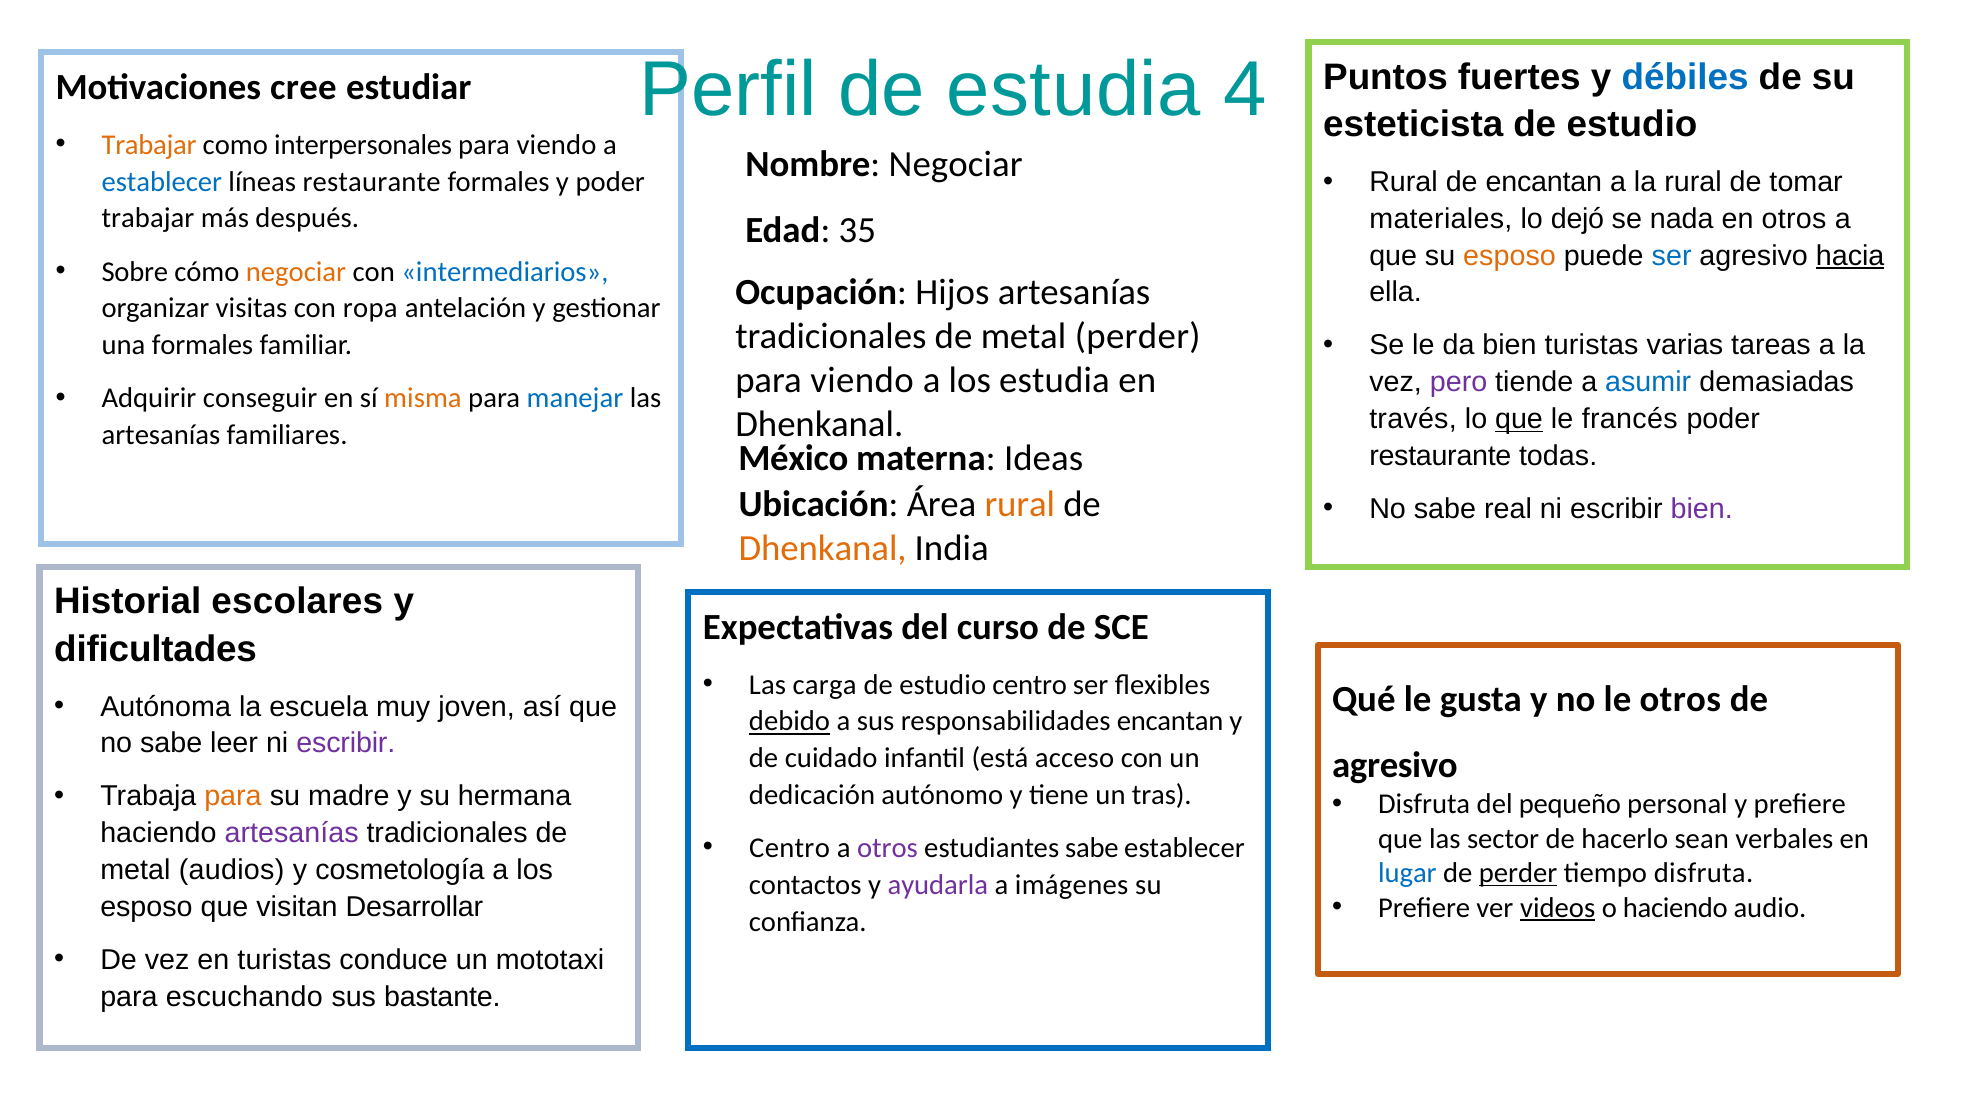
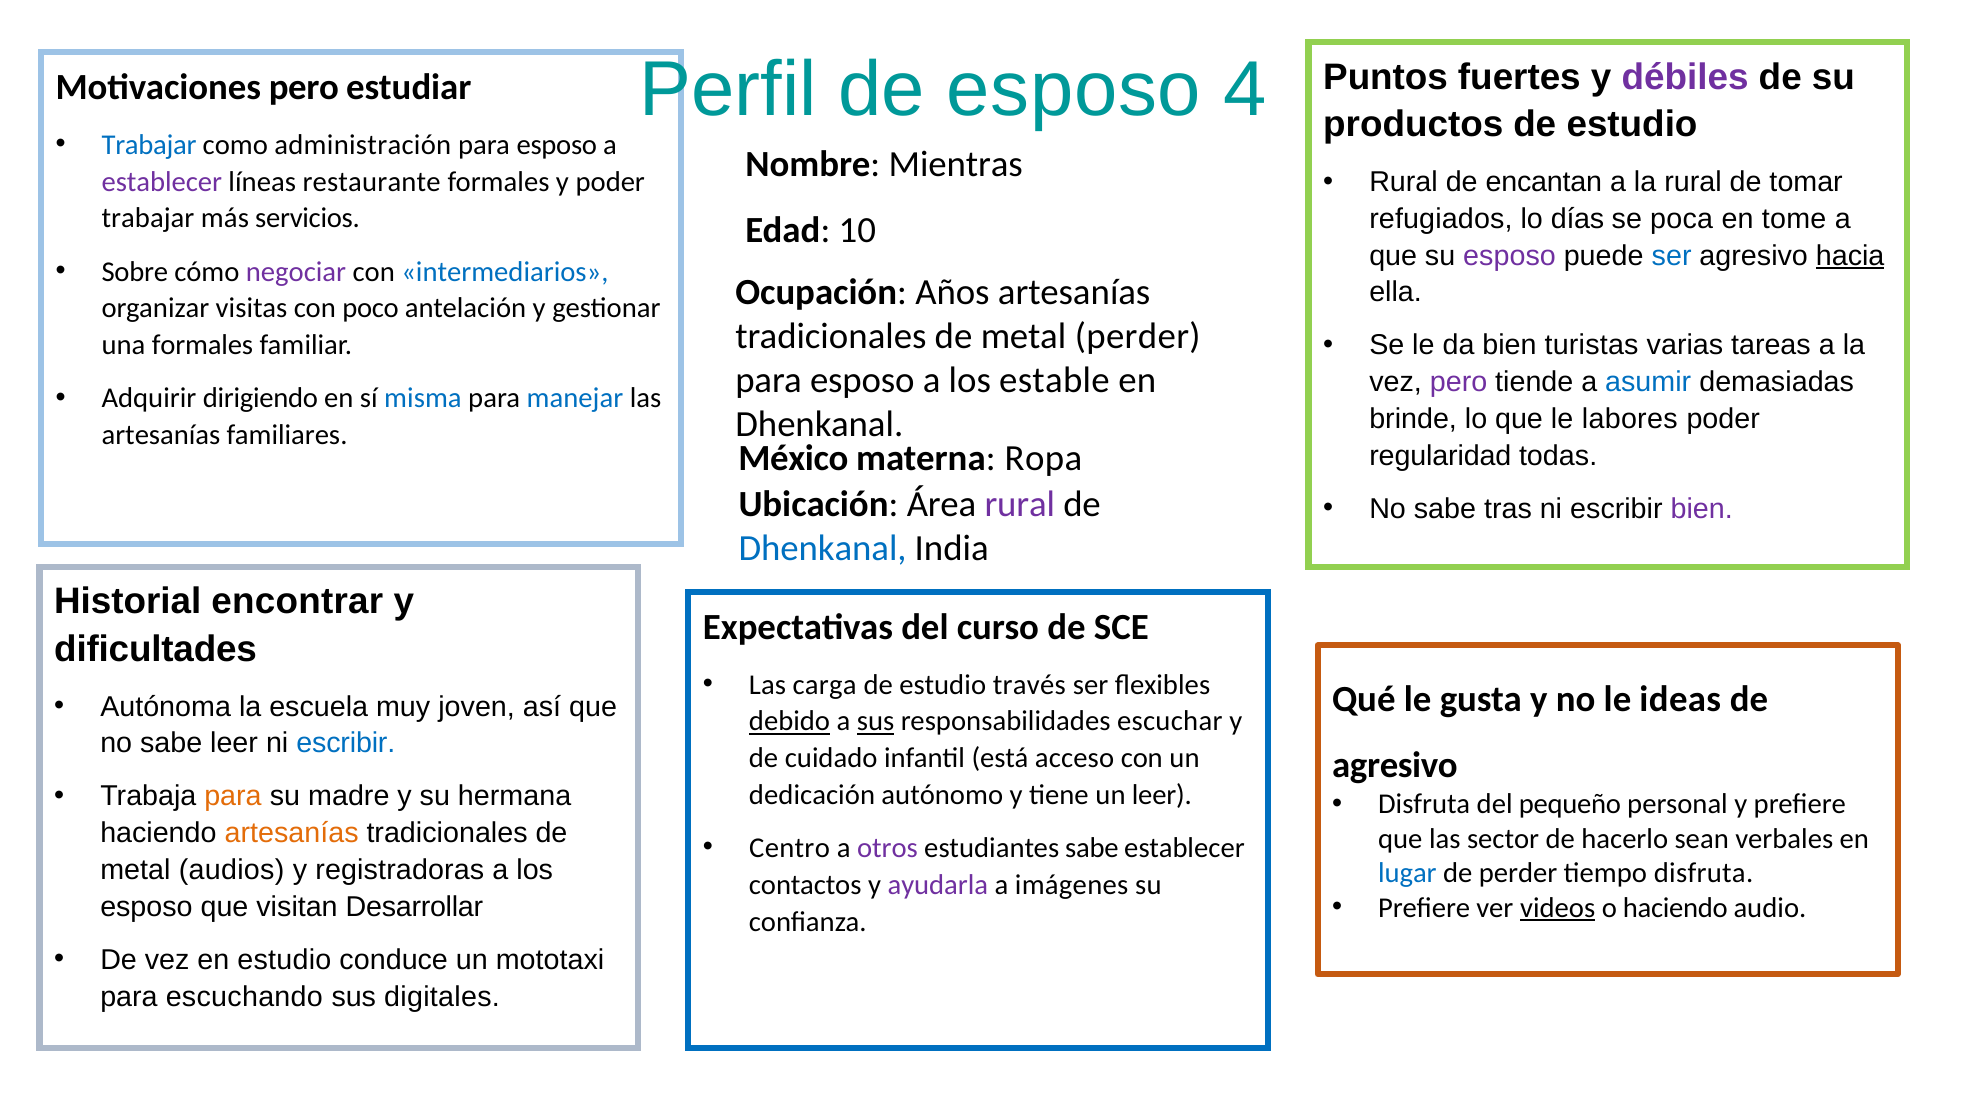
de estudia: estudia -> esposo (1074, 89)
débiles colour: blue -> purple (1685, 77)
Motivaciones cree: cree -> pero (304, 87)
esteticista: esteticista -> productos (1413, 125)
Trabajar colour: orange -> blue (149, 145)
interpersonales: interpersonales -> administración (363, 145)
viendo: viendo -> esposo (557, 145)
Nombre Negociar: Negociar -> Mientras (956, 165)
establecer colour: blue -> purple (162, 182)
materiales: materiales -> refugiados (1441, 219)
dejó: dejó -> días (1578, 219)
nada: nada -> poca (1682, 219)
en otros: otros -> tome (1794, 219)
después: después -> servicios (307, 219)
35: 35 -> 10 (857, 230)
esposo colour: orange -> purple (1510, 256)
negociar colour: orange -> purple (296, 272)
Hijos: Hijos -> Años (952, 292)
ropa: ropa -> poco (371, 308)
viendo: viendo -> esposo (862, 380)
los estudia: estudia -> estable (1054, 380)
conseguir: conseguir -> dirigiendo (260, 398)
misma colour: orange -> blue (423, 398)
través: través -> brinde (1413, 419)
que underline: present -> none (1519, 419)
francés: francés -> labores (1630, 419)
restaurante: restaurante -> regularidad (1440, 456)
Ideas: Ideas -> Ropa (1043, 458)
rural colour: orange -> purple (1020, 504)
real: real -> tras (1508, 509)
Dhenkanal colour: orange -> blue (823, 548)
escolares: escolares -> encontrar (297, 602)
estudio centro: centro -> través (1029, 685)
le otros: otros -> ideas (1680, 700)
sus underline: none -> present (876, 722)
responsabilidades encantan: encantan -> escuchar (1170, 722)
escribir colour: purple -> blue (346, 744)
un tras: tras -> leer (1162, 795)
artesanías colour: purple -> orange (292, 833)
cosmetología: cosmetología -> registradoras (400, 870)
perder underline: present -> none (1518, 873)
en turistas: turistas -> estudio (284, 960)
bastante: bastante -> digitales (442, 997)
